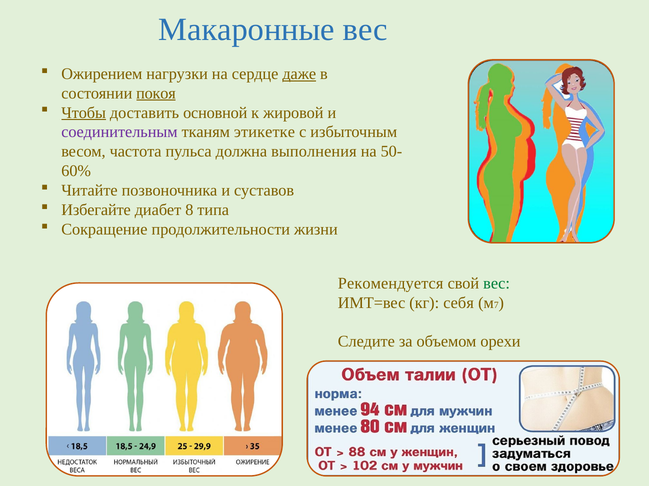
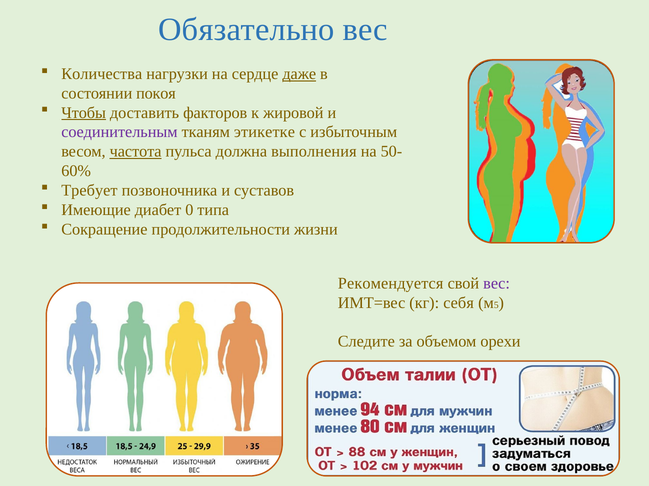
Макаронные: Макаронные -> Обязательно (247, 29)
Ожирением: Ожирением -> Количества (102, 74)
покоя underline: present -> none (156, 93)
основной: основной -> факторов (215, 113)
частота underline: none -> present (136, 152)
Читайте: Читайте -> Требует (89, 191)
Избегайте: Избегайте -> Имеющие (96, 210)
8: 8 -> 0 (189, 210)
вес colour: green -> purple (497, 284)
7: 7 -> 5 (496, 305)
